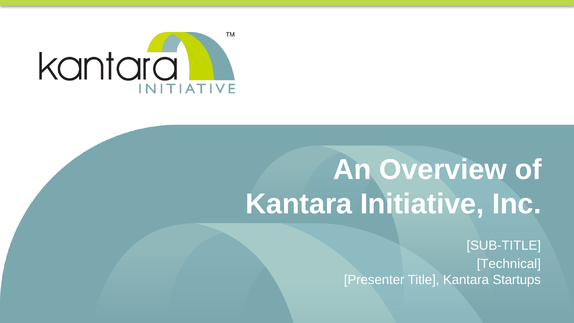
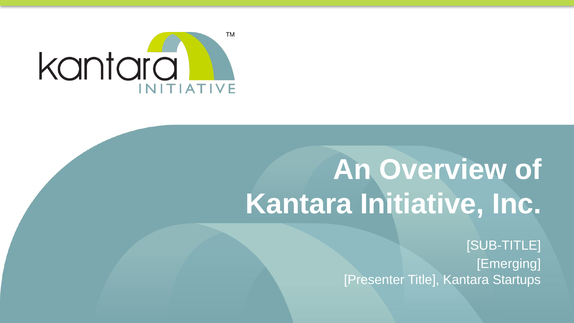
Technical: Technical -> Emerging (509, 264)
